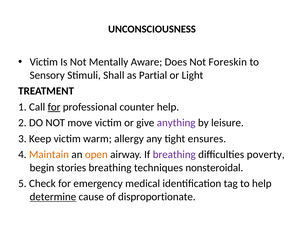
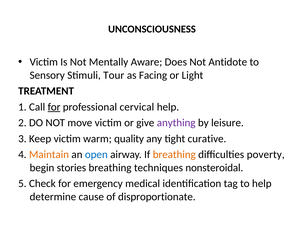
Foreskin: Foreskin -> Antidote (228, 62)
Shall: Shall -> Tour (114, 75)
Partial: Partial -> Facing (153, 75)
counter: counter -> cervical (137, 107)
allergy: allergy -> quality (129, 139)
ensures: ensures -> curative (207, 139)
open colour: orange -> blue (96, 155)
breathing colour: purple -> orange (174, 155)
determine underline: present -> none (53, 197)
